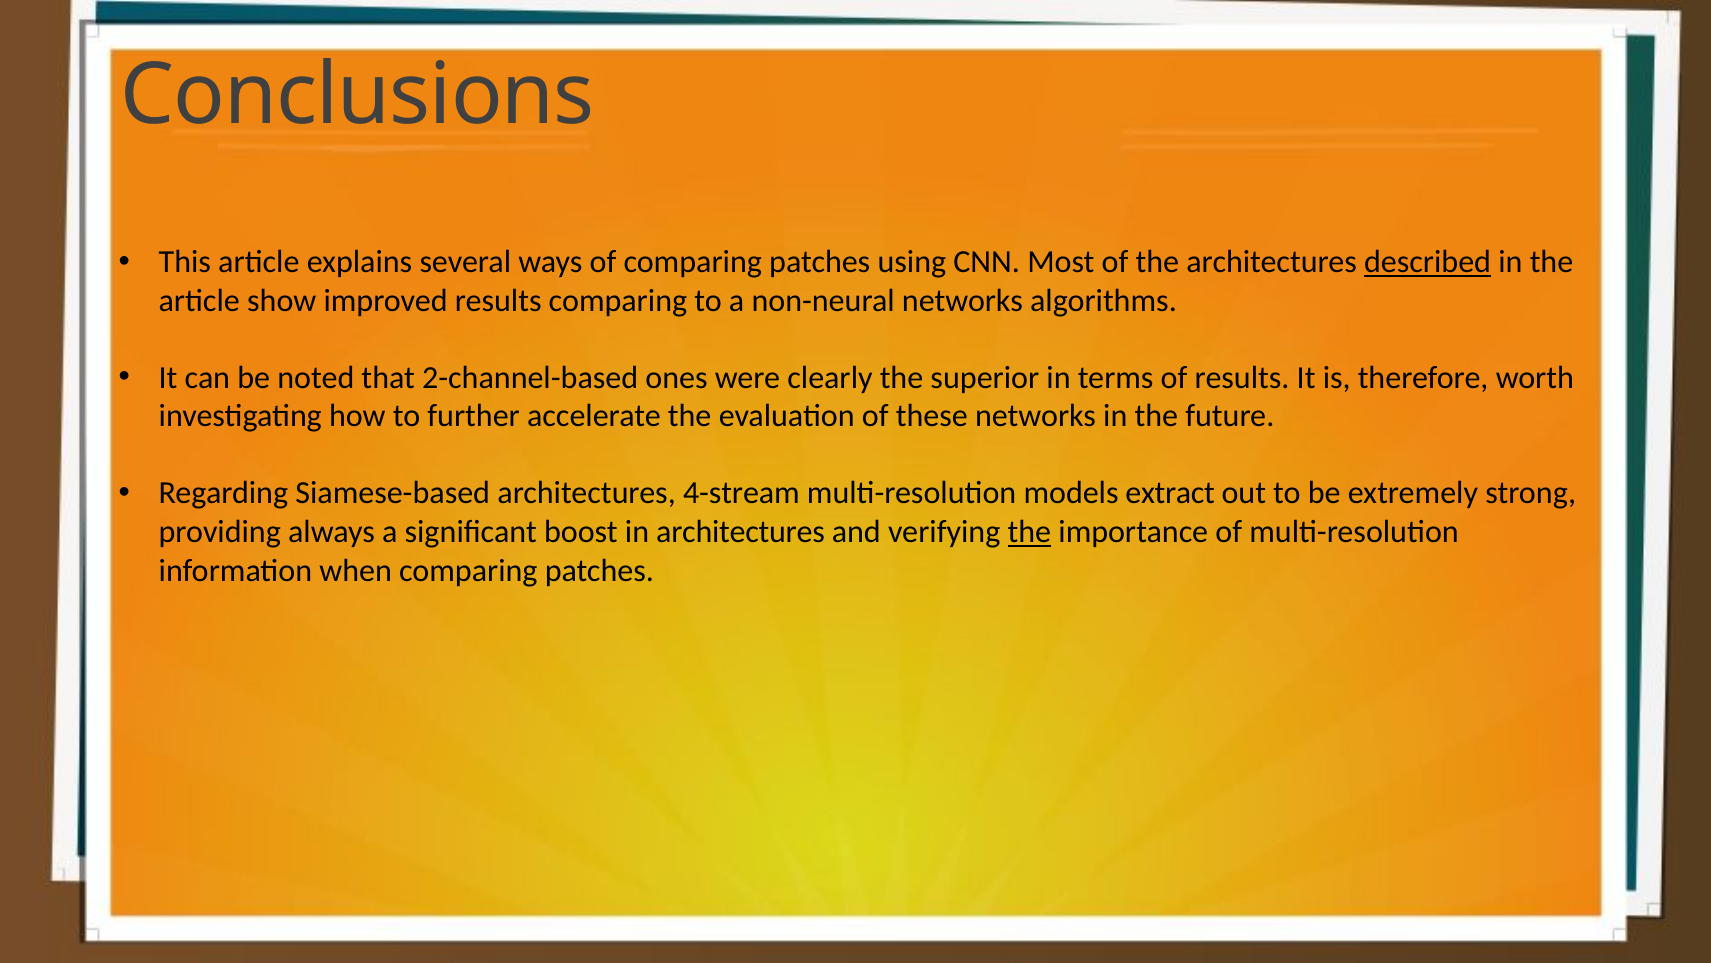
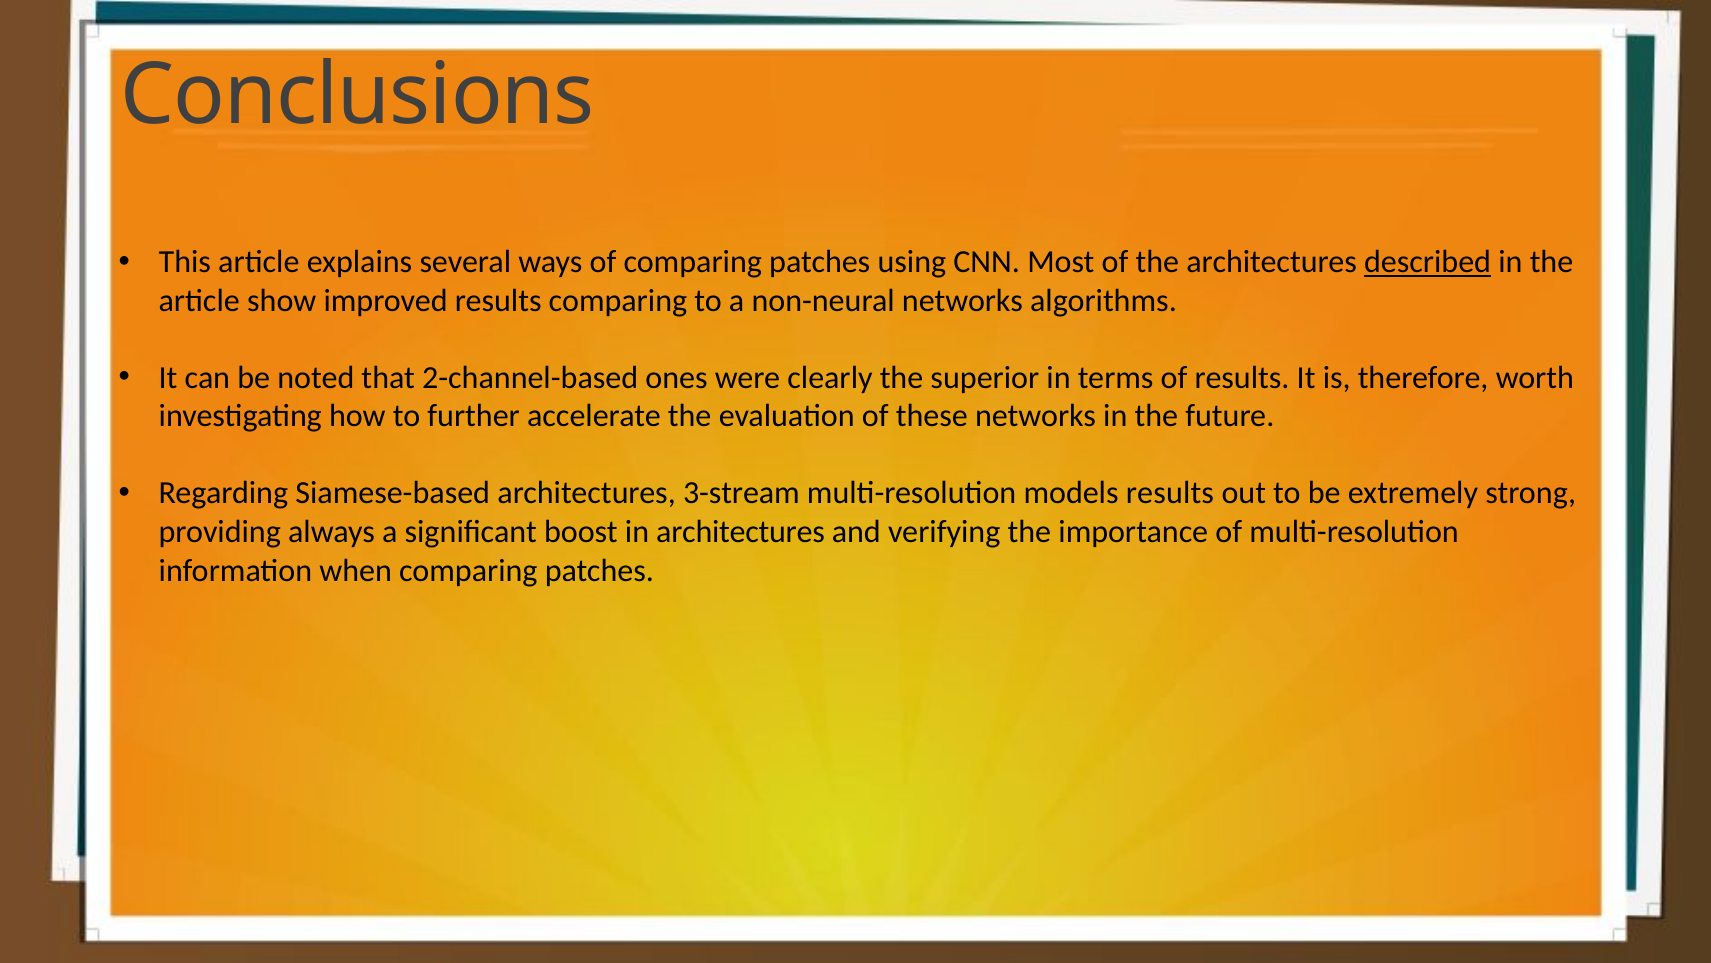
4-stream: 4-stream -> 3-stream (741, 493)
models extract: extract -> results (1170, 493)
the underline: present -> none (1029, 532)
